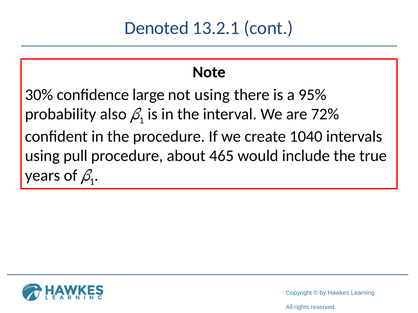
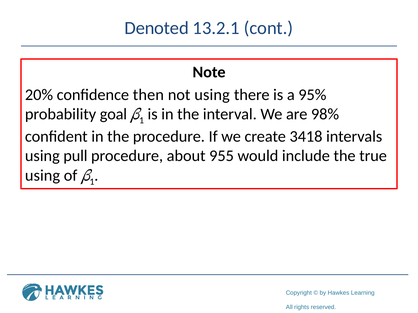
30%: 30% -> 20% (39, 95)
large: large -> then (148, 95)
also: also -> goal (113, 114)
72%: 72% -> 98% (325, 114)
1040: 1040 -> 3418 (306, 137)
465: 465 -> 955 (222, 156)
years: years -> using (43, 176)
